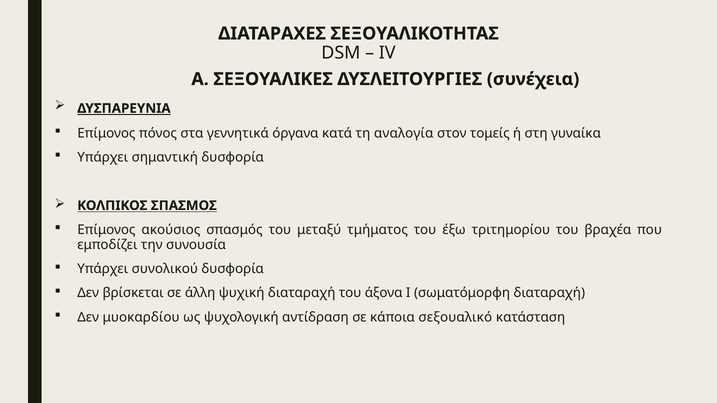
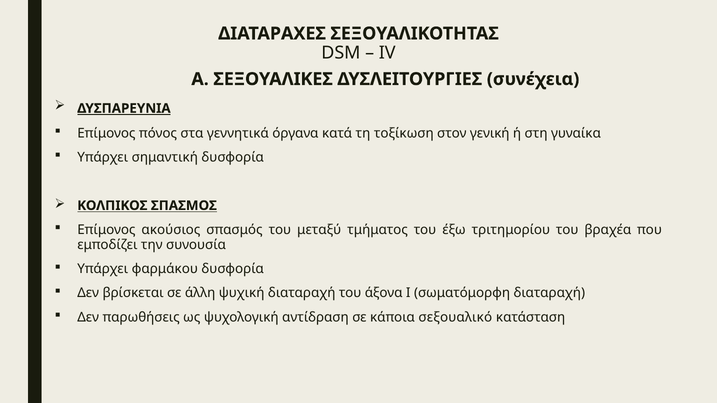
αναλογία: αναλογία -> τοξίκωση (404, 133)
τομείς: τομείς -> γενική (490, 133)
συνολικού: συνολικού -> φαρμάκου (165, 269)
μυοκαρδίου: μυοκαρδίου -> παρωθήσεις (141, 317)
